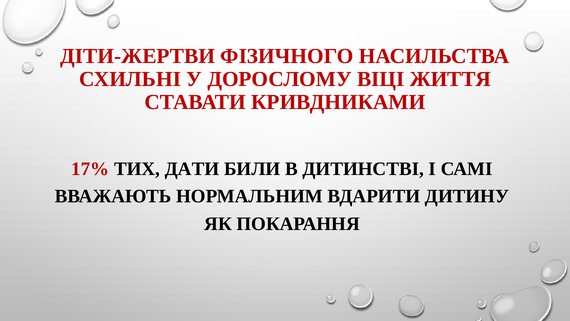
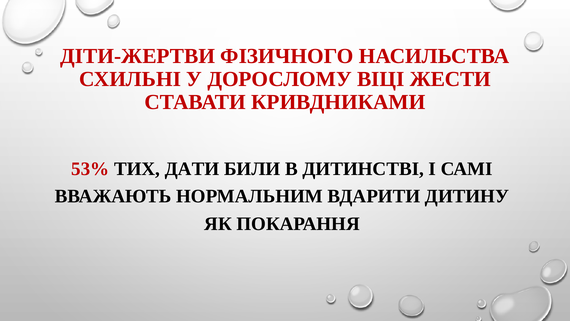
ЖИТТЯ: ЖИТТЯ -> ЖЕСТИ (450, 79)
17%: 17% -> 53% (90, 169)
